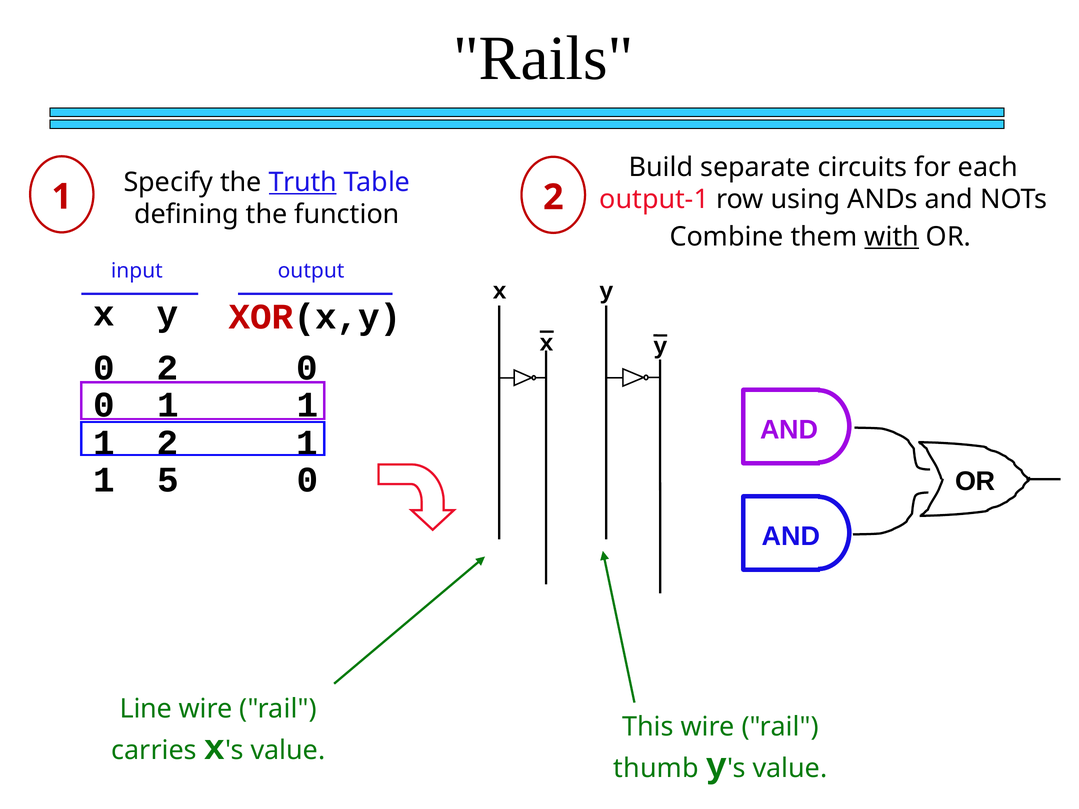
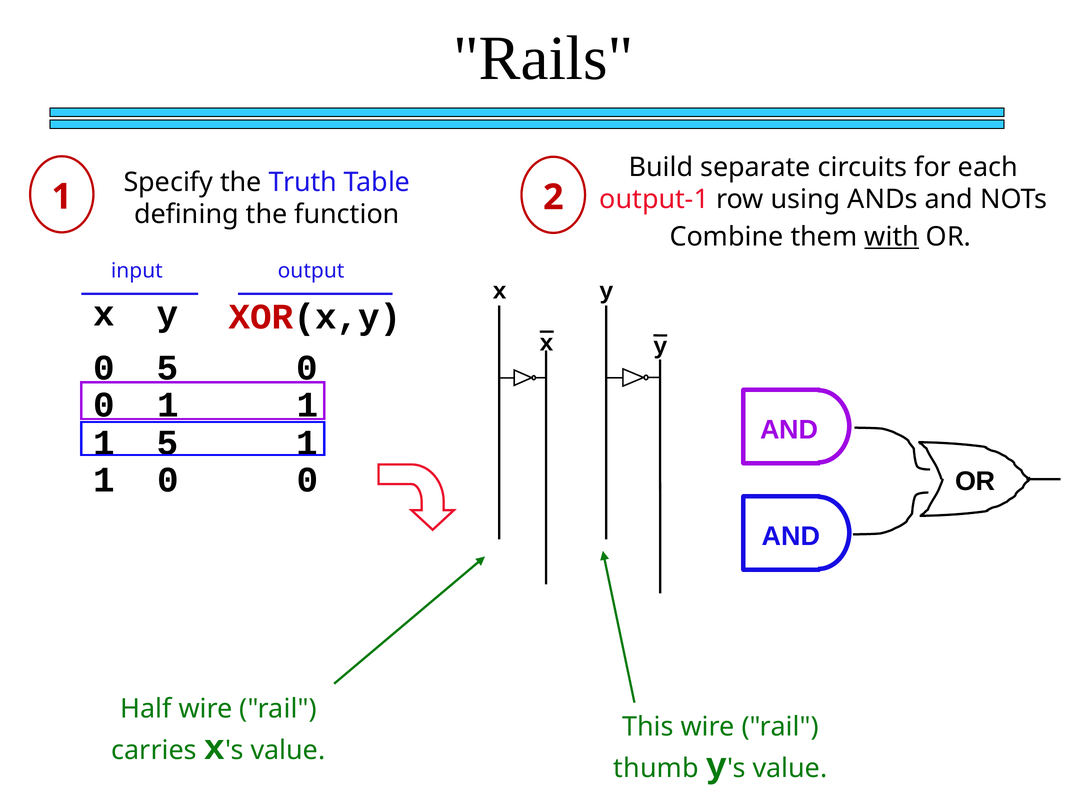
Truth underline: present -> none (303, 182)
0 2: 2 -> 5 (168, 368)
1 2: 2 -> 5 (168, 443)
5: 5 -> 0 (168, 480)
Line: Line -> Half (146, 709)
